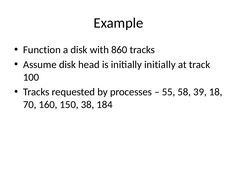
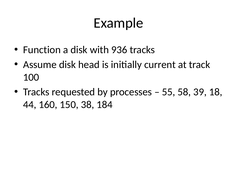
860: 860 -> 936 (119, 50)
initially initially: initially -> current (160, 64)
70: 70 -> 44 (30, 105)
